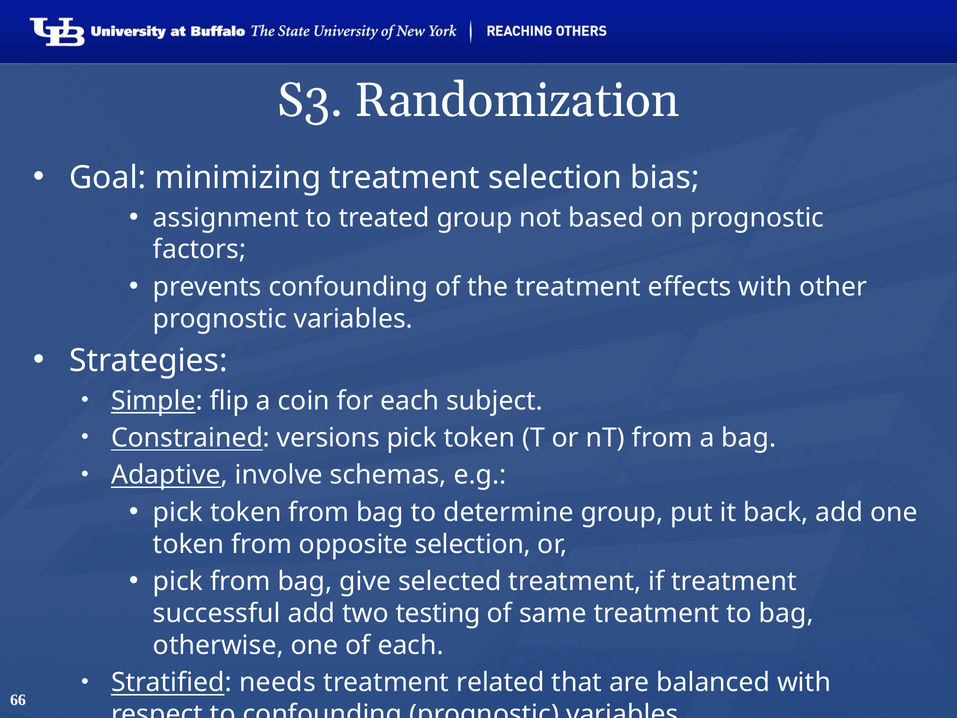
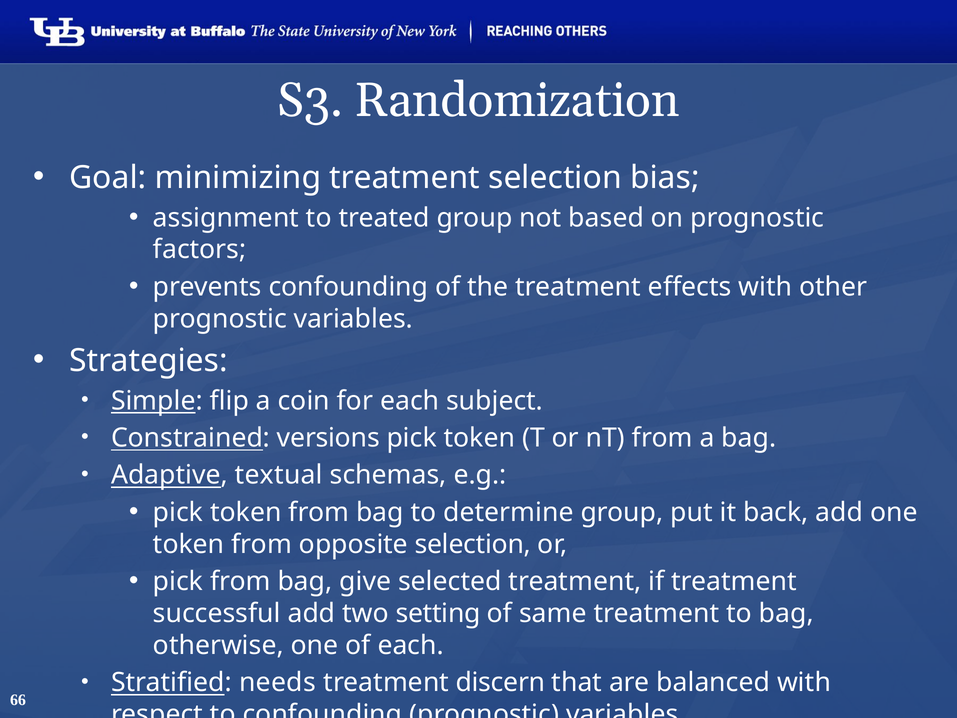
involve: involve -> textual (279, 475)
testing: testing -> setting (438, 613)
related: related -> discern (500, 682)
